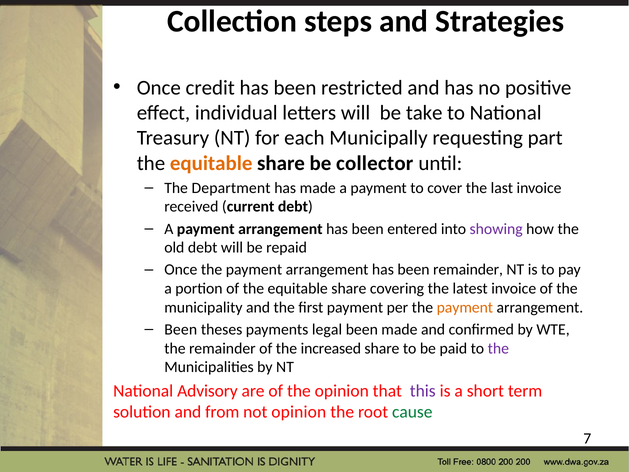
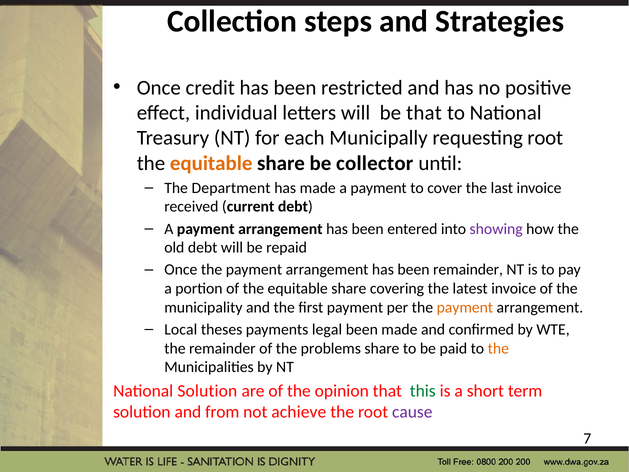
be take: take -> that (424, 113)
requesting part: part -> root (545, 138)
Been: Been -> Local (181, 329)
increased: increased -> problems (331, 348)
the colour: purple -> orange (498, 348)
National Advisory: Advisory -> Solution (207, 391)
this colour: purple -> green (423, 391)
not opinion: opinion -> achieve (299, 412)
cause colour: green -> purple (412, 412)
